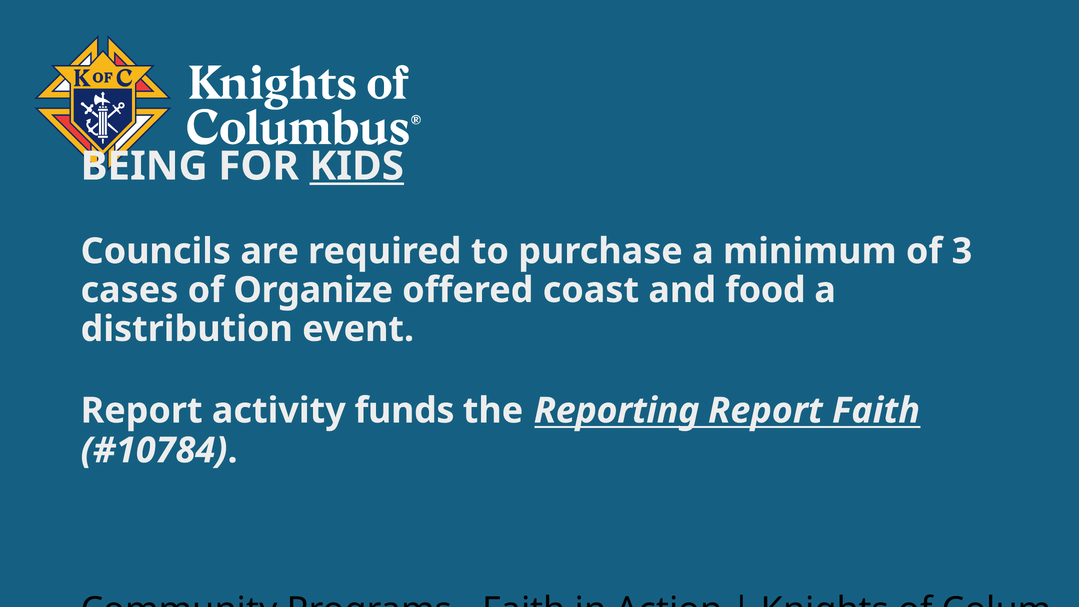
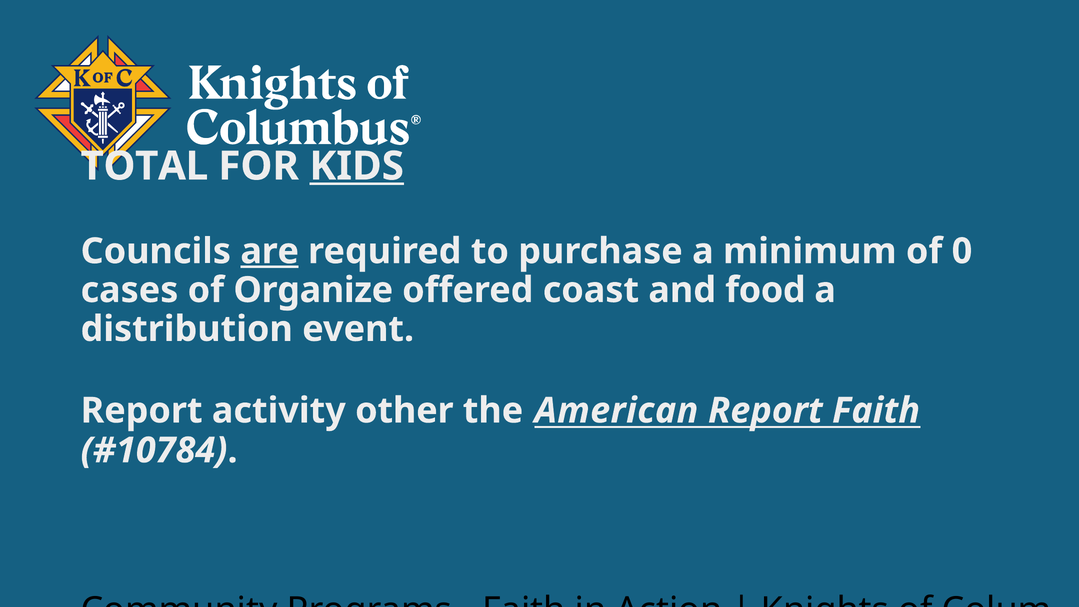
BEING: BEING -> TOTAL (144, 166)
are underline: none -> present (270, 251)
3: 3 -> 0 (962, 251)
funds: funds -> other (404, 411)
Reporting: Reporting -> American (616, 411)
